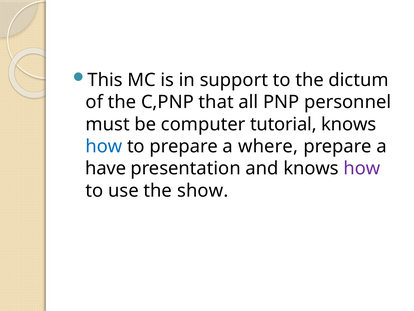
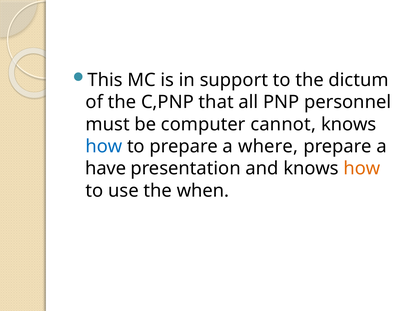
tutorial: tutorial -> cannot (283, 124)
how colour: purple -> orange (362, 168)
show: show -> when (203, 190)
